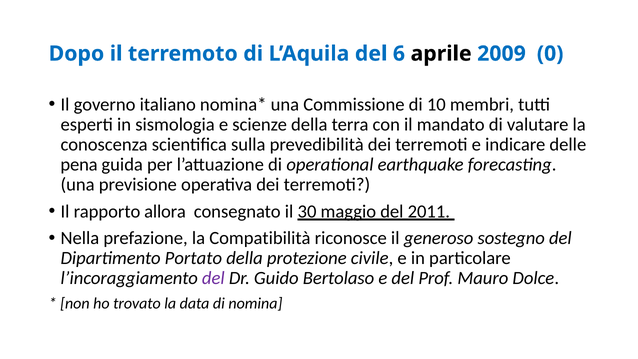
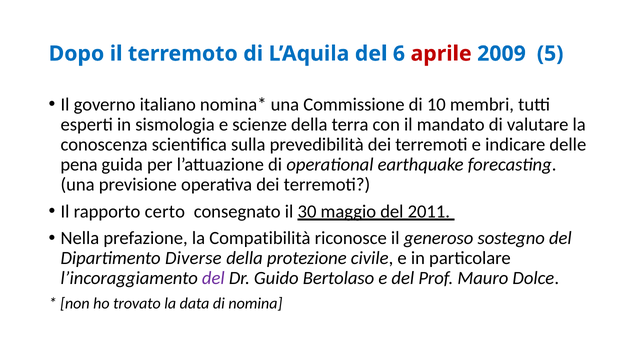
aprile colour: black -> red (441, 54)
0: 0 -> 5 (550, 54)
allora: allora -> certo (165, 211)
Portato: Portato -> Diverse (193, 258)
